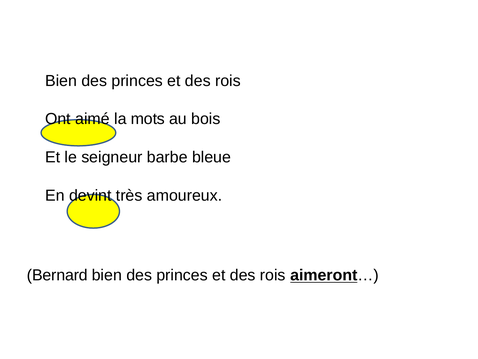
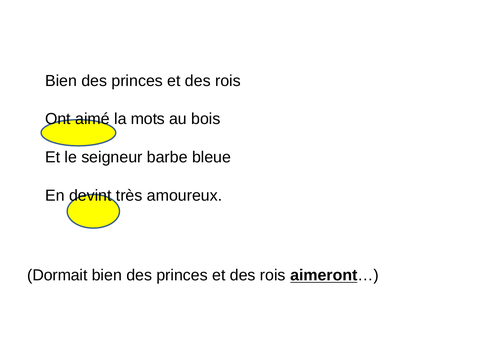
Bernard: Bernard -> Dormait (57, 275)
